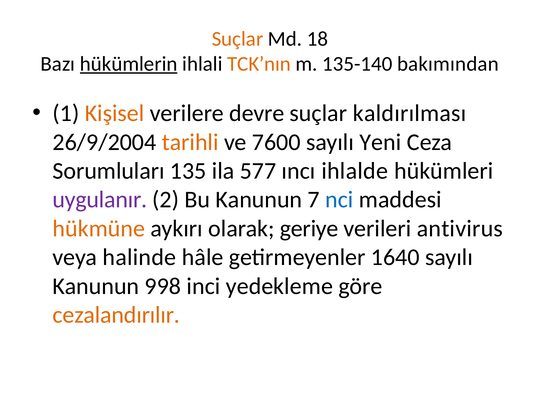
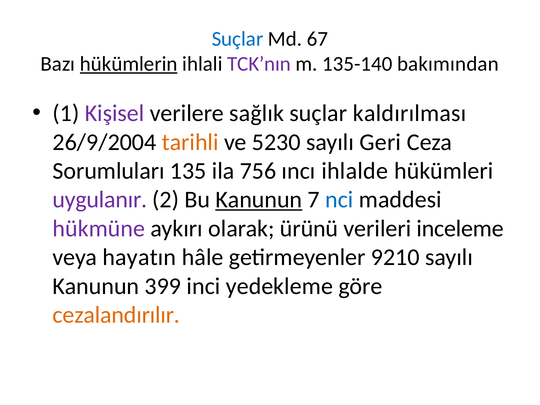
Suçlar colour: orange -> blue (238, 39)
18: 18 -> 67 (318, 39)
TCK’nın colour: orange -> purple (259, 64)
Kişisel colour: orange -> purple (115, 113)
devre: devre -> sağlık (257, 113)
7600: 7600 -> 5230 (276, 142)
Yeni: Yeni -> Geri (380, 142)
577: 577 -> 756 (258, 171)
Kanunun underline: none -> present (259, 200)
hükmüne colour: orange -> purple (99, 229)
geriye: geriye -> ürünü (309, 229)
antivirus: antivirus -> inceleme (460, 229)
halinde: halinde -> hayatın (139, 257)
1640: 1640 -> 9210 (395, 257)
998: 998 -> 399 (163, 286)
